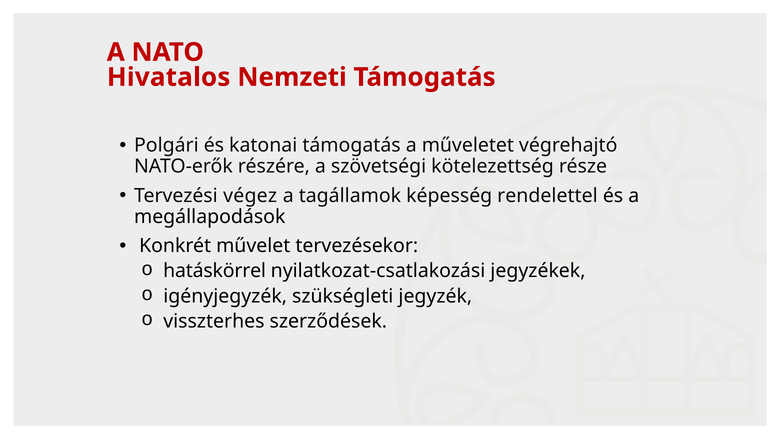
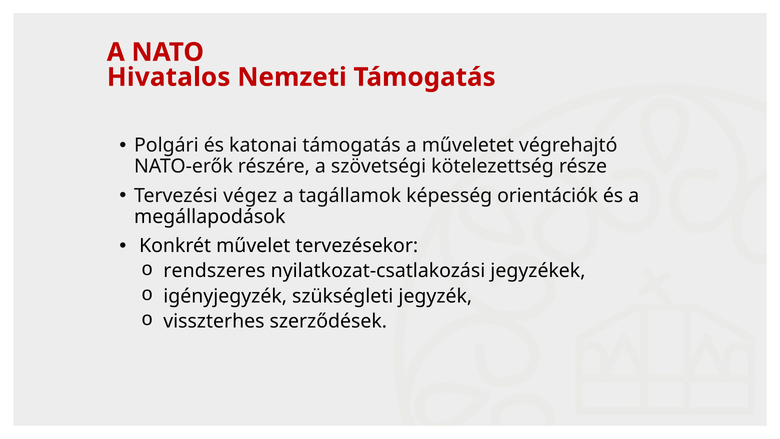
rendelettel: rendelettel -> orientációk (548, 196)
hatáskörrel: hatáskörrel -> rendszeres (214, 271)
